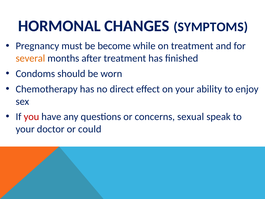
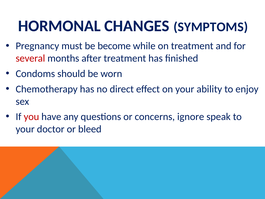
several colour: orange -> red (30, 58)
sexual: sexual -> ignore (191, 117)
could: could -> bleed (90, 129)
